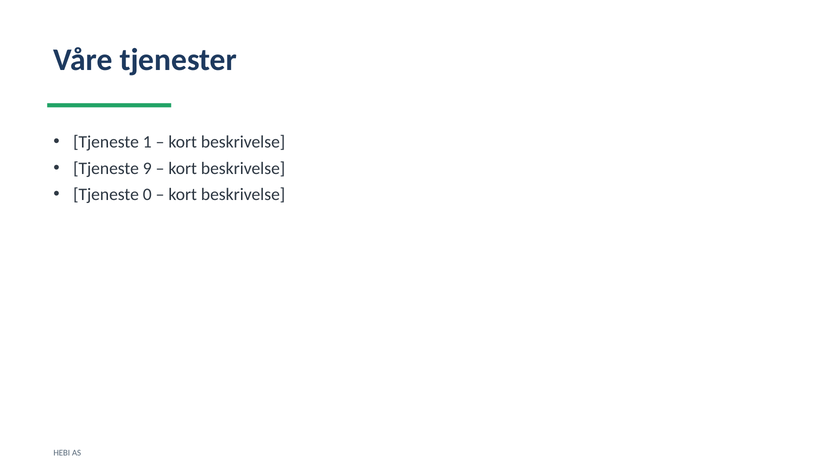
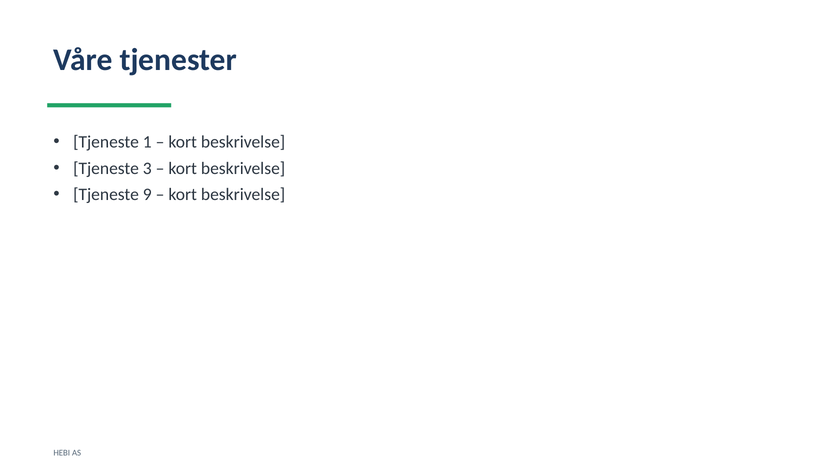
9: 9 -> 3 (147, 169)
0: 0 -> 9 (147, 195)
